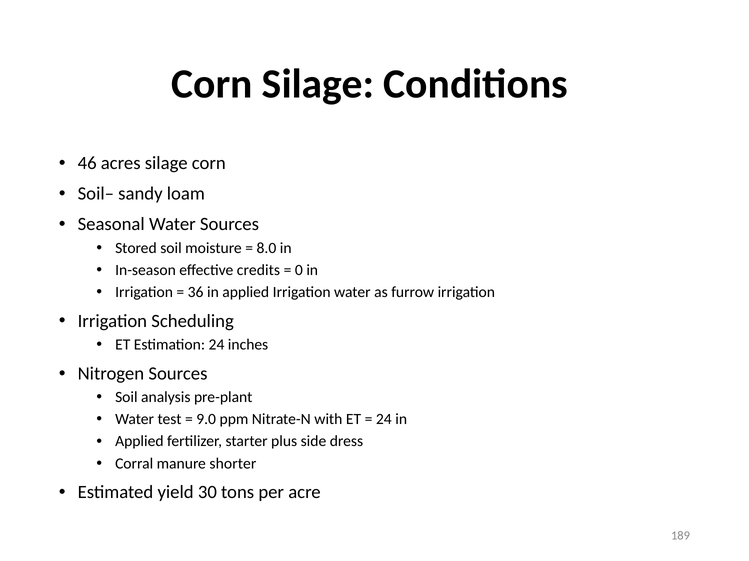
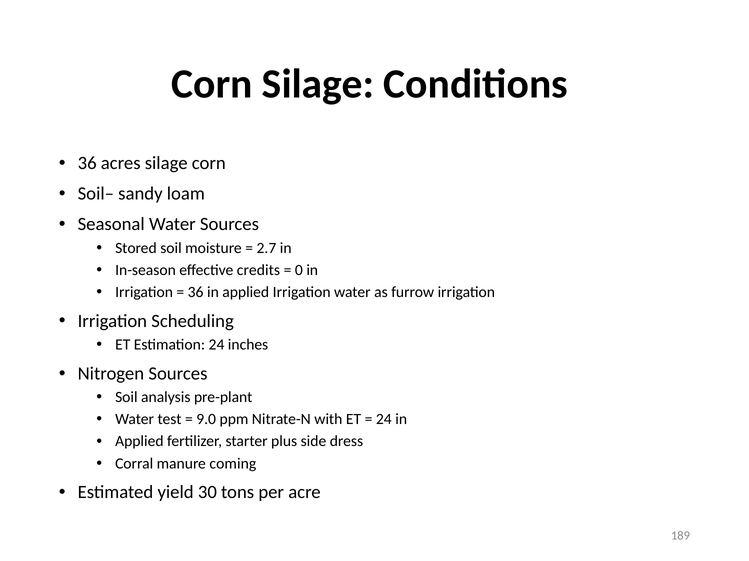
46: 46 -> 36 (87, 163)
8.0: 8.0 -> 2.7 (266, 248)
shorter: shorter -> coming (233, 464)
